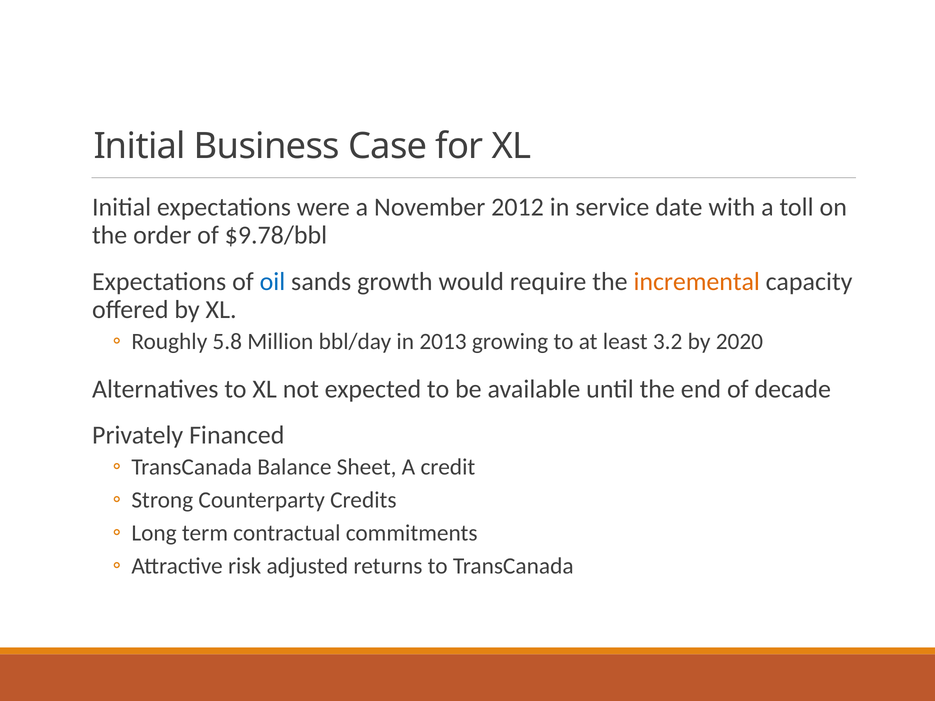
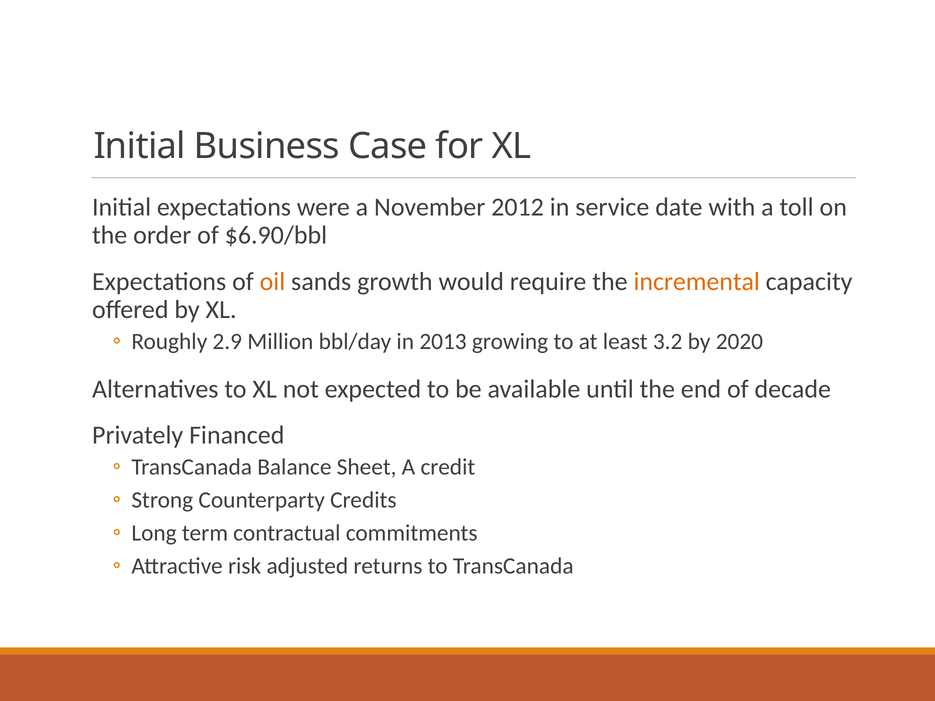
$9.78/bbl: $9.78/bbl -> $6.90/bbl (276, 235)
oil colour: blue -> orange (272, 282)
5.8: 5.8 -> 2.9 (227, 342)
